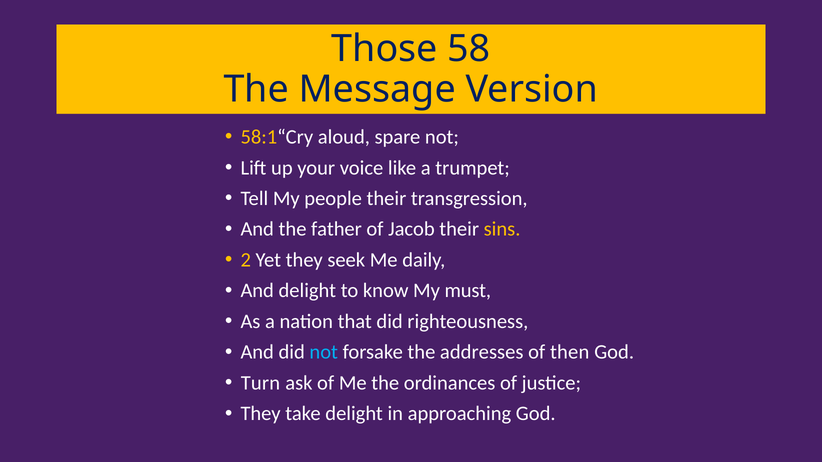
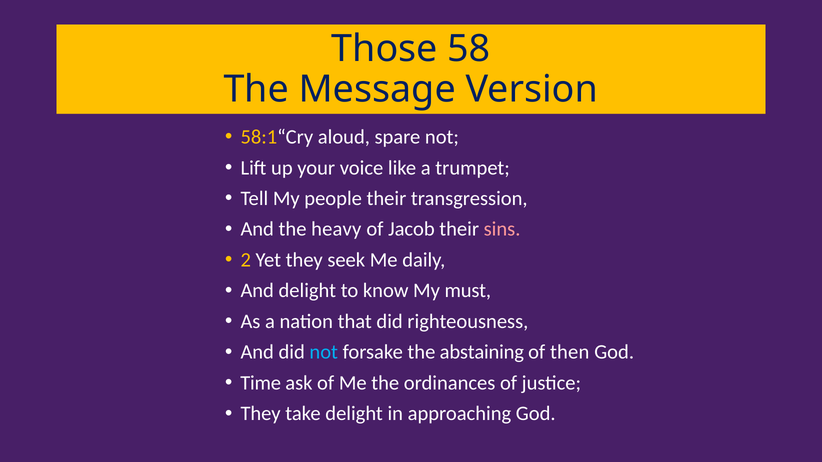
father: father -> heavy (336, 229)
sins colour: yellow -> pink (502, 229)
addresses: addresses -> abstaining (482, 352)
Turn: Turn -> Time (261, 383)
